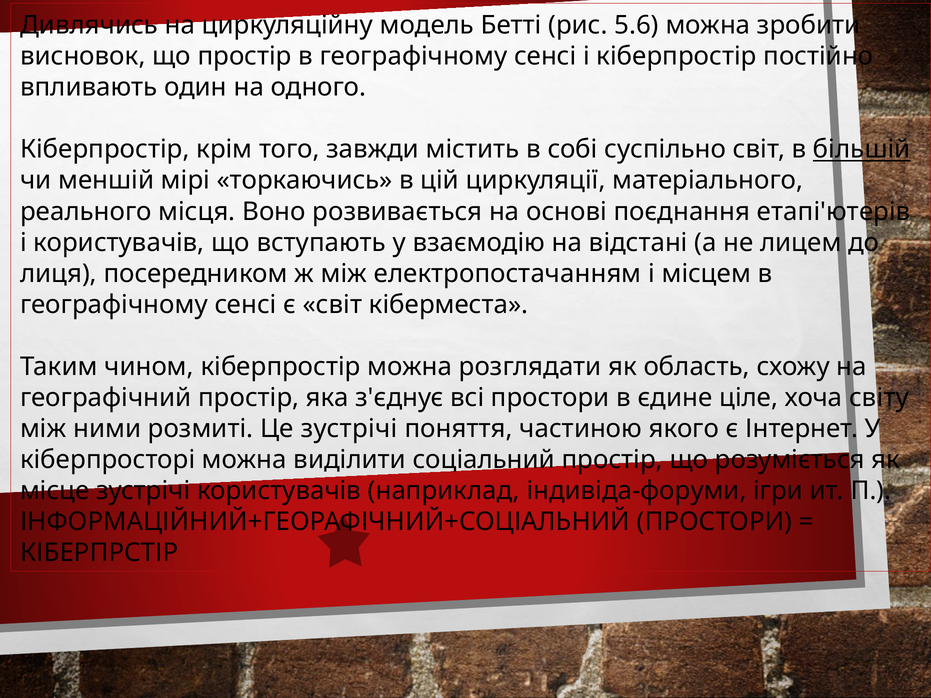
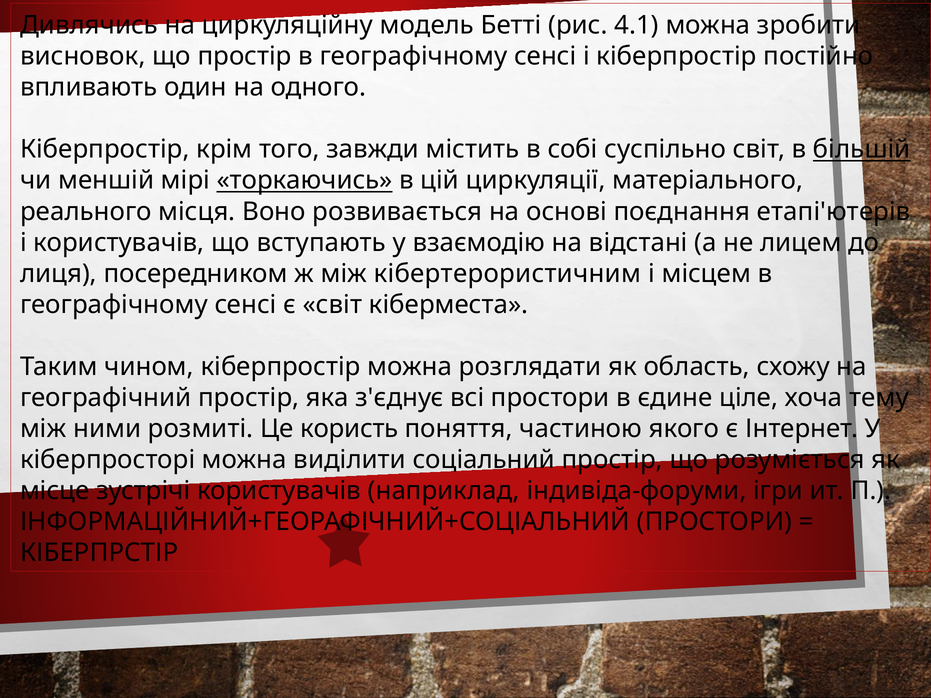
5.6: 5.6 -> 4.1 (637, 25)
торкаючись underline: none -> present (305, 181)
електропостачанням: електропостачанням -> кібертерористичним (507, 274)
світу: світу -> тему (879, 398)
Це зустрічі: зустрічі -> користь (349, 429)
